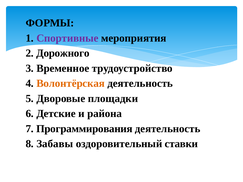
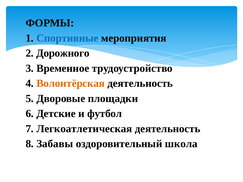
Спортивные colour: purple -> blue (67, 38)
района: района -> футбол (105, 114)
Программирования: Программирования -> Легкоатлетическая (84, 129)
ставки: ставки -> школа (181, 144)
